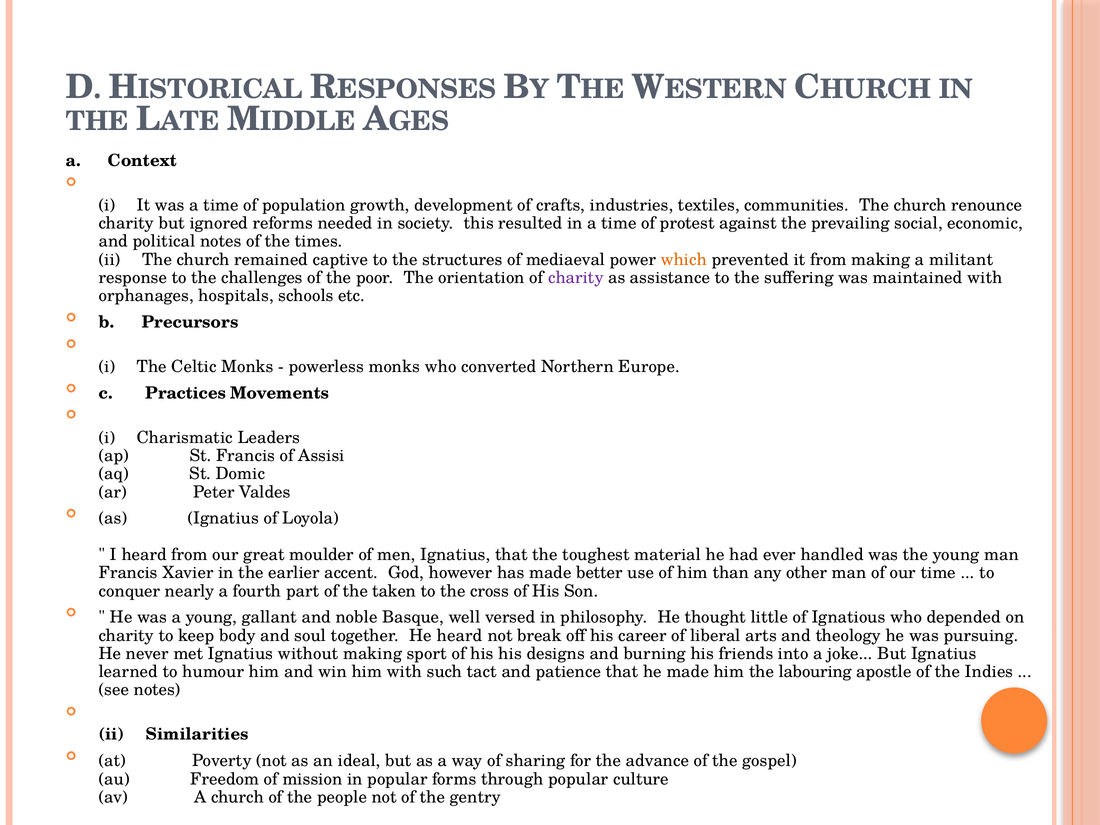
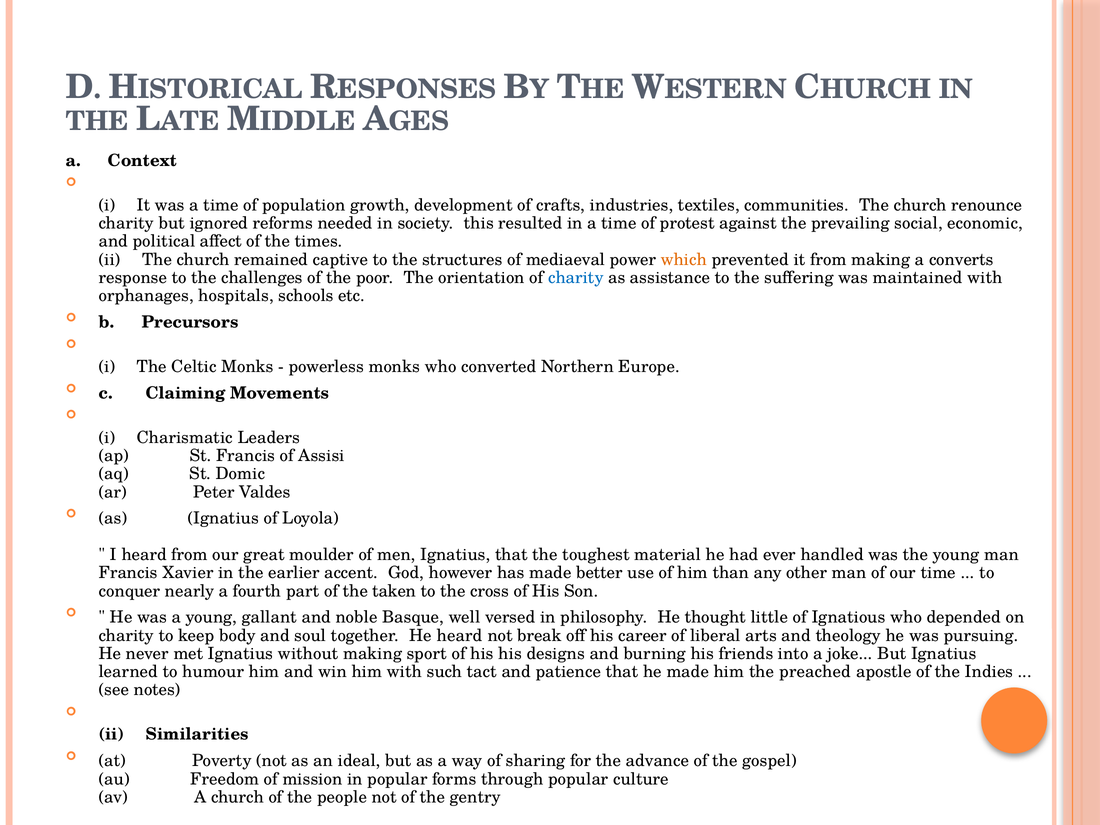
political notes: notes -> affect (221, 241)
militant: militant -> converts (961, 259)
charity colour: purple -> blue (576, 278)
Practices: Practices -> Claiming (186, 393)
labouring: labouring -> preached (815, 672)
